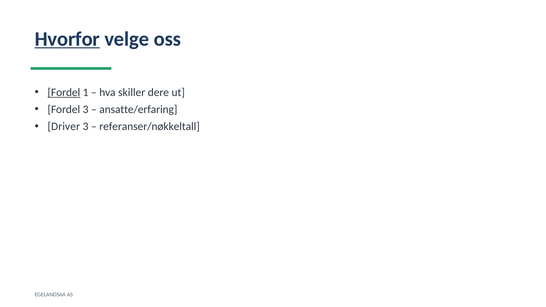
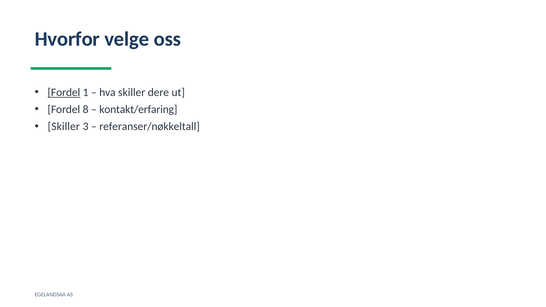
Hvorfor underline: present -> none (67, 39)
Fordel 3: 3 -> 8 (86, 110)
ansatte/erfaring: ansatte/erfaring -> kontakt/erfaring (138, 110)
Driver: Driver -> Skiller (64, 127)
